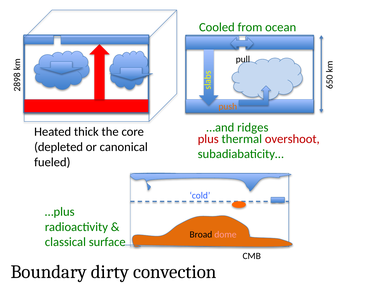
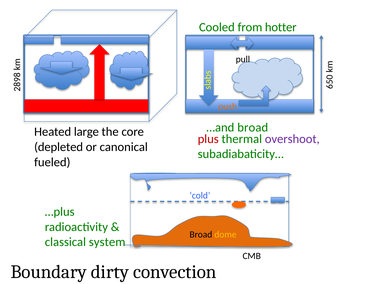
ocean: ocean -> hotter (281, 27)
…and ridges: ridges -> broad (253, 127)
thick: thick -> large (86, 132)
overshoot colour: red -> purple (292, 139)
dome colour: pink -> yellow (225, 234)
surface: surface -> system (107, 242)
